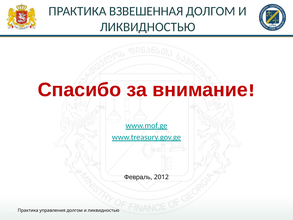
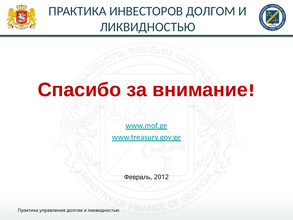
ВЗВЕШЕННАЯ: ВЗВЕШЕННАЯ -> ИНВЕСТОРОВ (146, 11)
